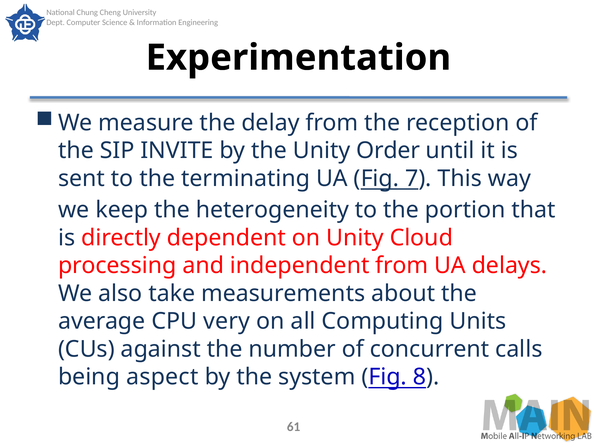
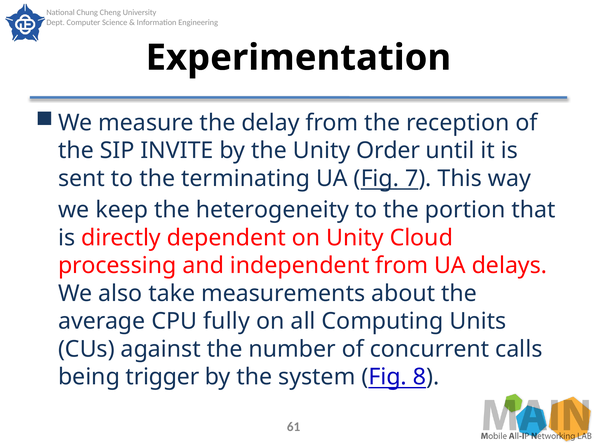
very: very -> fully (227, 322)
aspect: aspect -> trigger (163, 378)
